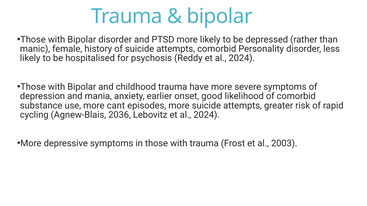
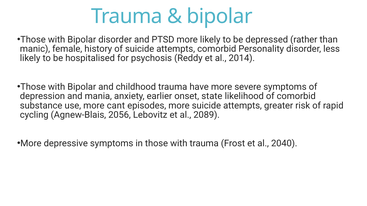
Reddy et al 2024: 2024 -> 2014 (242, 58)
good: good -> state (212, 96)
2036: 2036 -> 2056 (120, 115)
Lebovitz et al 2024: 2024 -> 2089 (207, 115)
2003: 2003 -> 2040 (284, 144)
